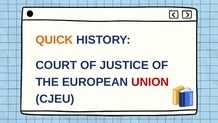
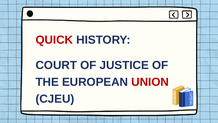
QUICK colour: orange -> red (54, 40)
